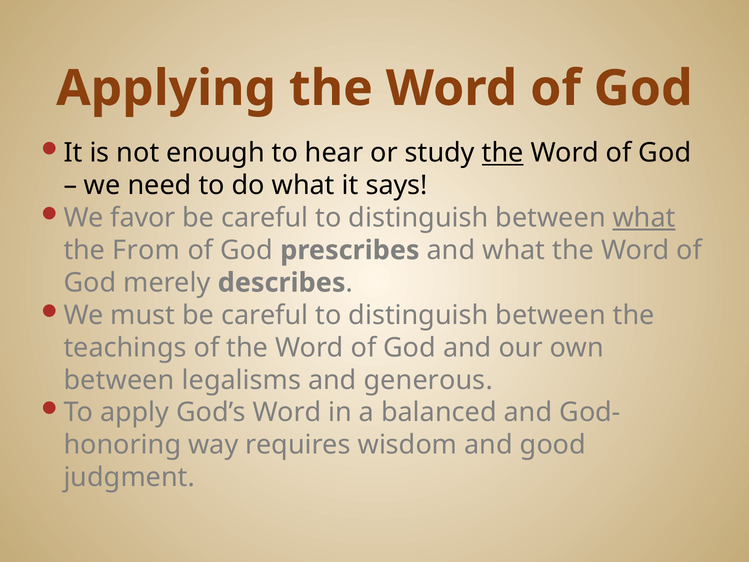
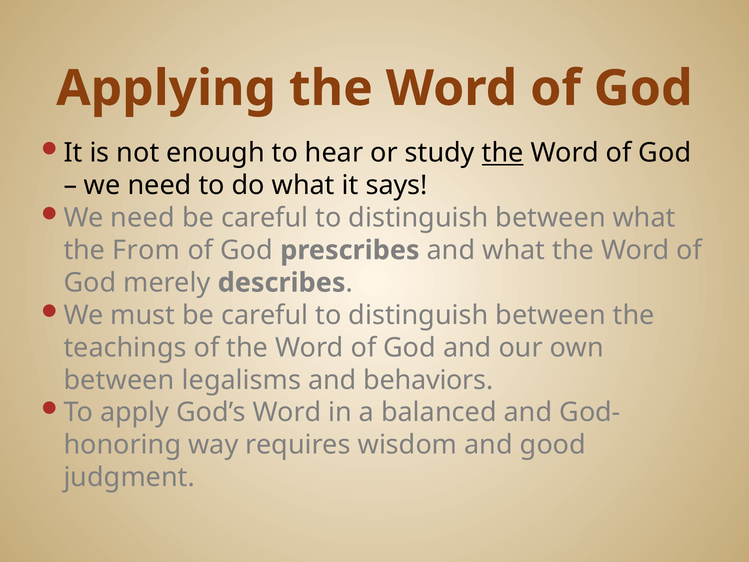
favor: favor -> need (143, 218)
what underline: present -> none (644, 218)
generous: generous -> behaviors (428, 380)
